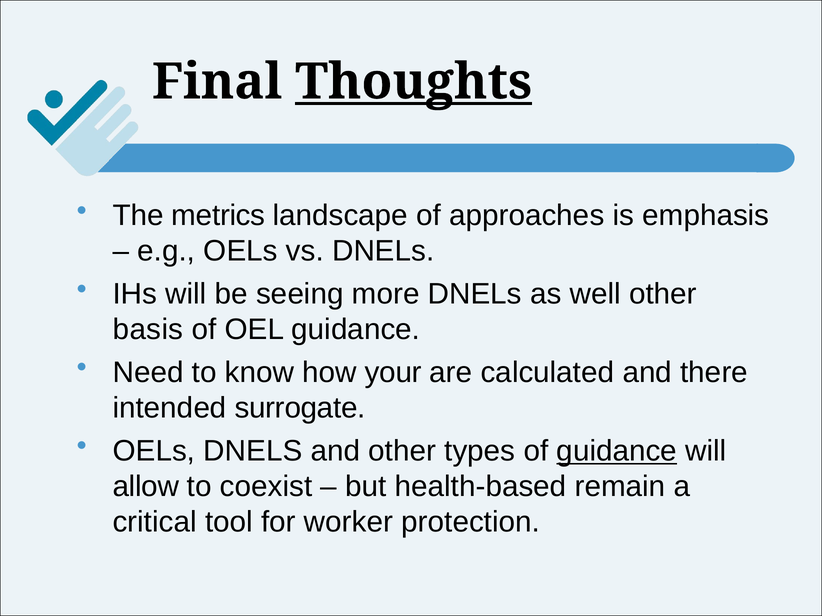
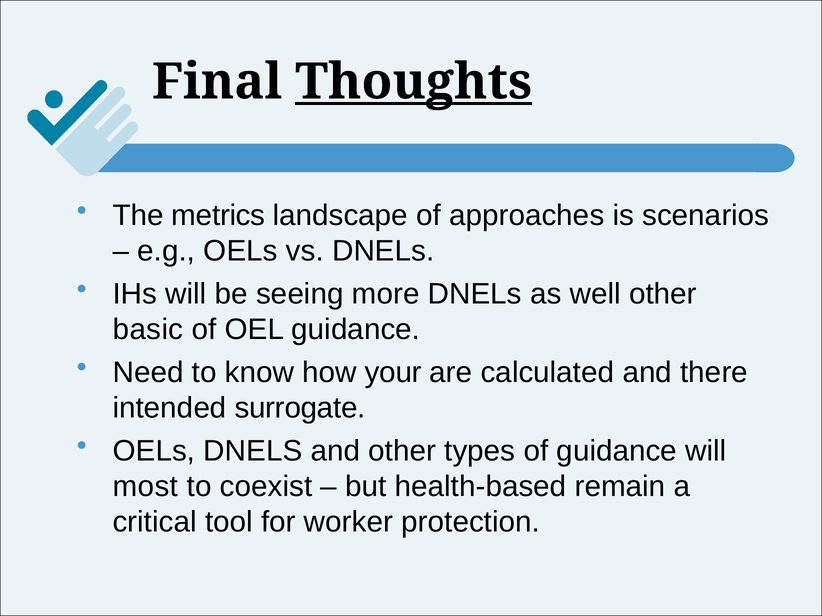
emphasis: emphasis -> scenarios (706, 216)
basis: basis -> basic (148, 330)
guidance underline: present -> none (617, 451)
allow: allow -> most (146, 487)
